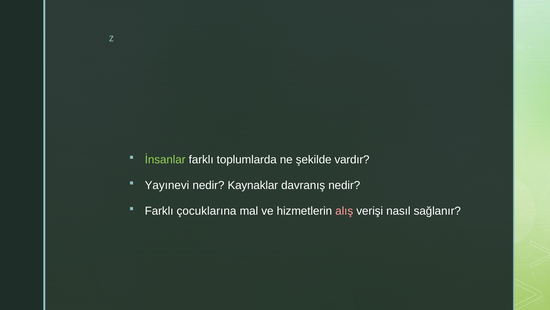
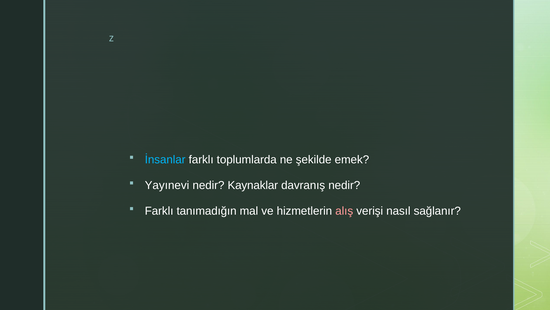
İnsanlar colour: light green -> light blue (165, 159)
vardır: vardır -> emek (352, 159)
çocuklarına: çocuklarına -> tanımadığın (207, 211)
